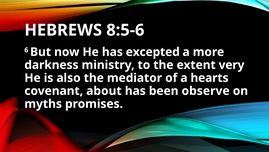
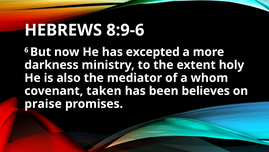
8:5-6: 8:5-6 -> 8:9-6 (125, 30)
very: very -> holy (232, 65)
hearts: hearts -> whom (209, 78)
about: about -> taken (104, 91)
observe: observe -> believes (206, 91)
myths: myths -> praise (43, 103)
